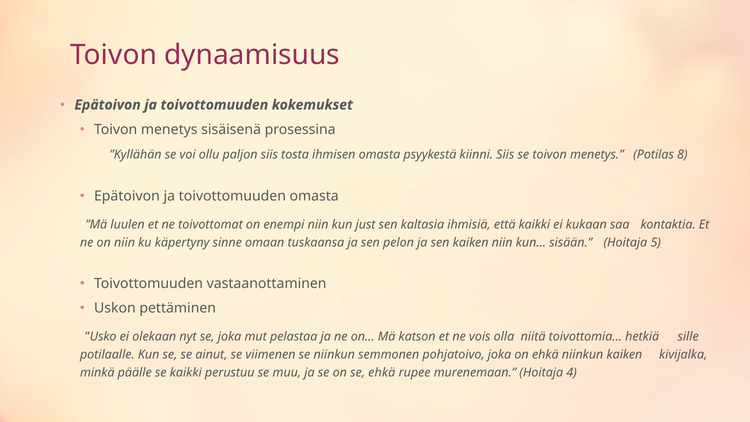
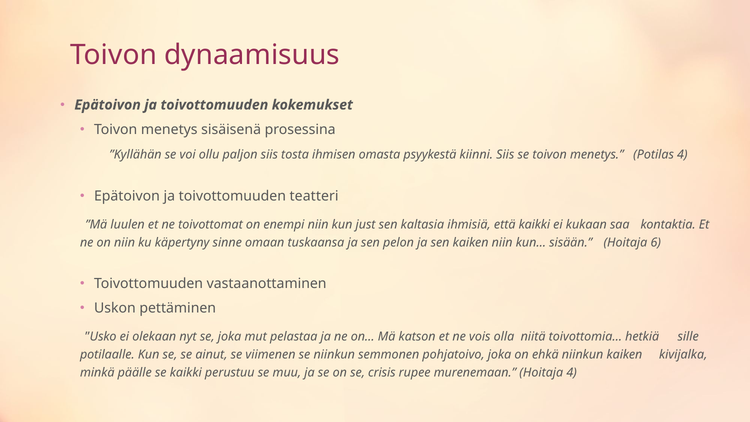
Potilas 8: 8 -> 4 (682, 155)
toivottomuuden omasta: omasta -> teatteri (314, 196)
5: 5 -> 6 (656, 242)
se ehkä: ehkä -> crisis (382, 373)
